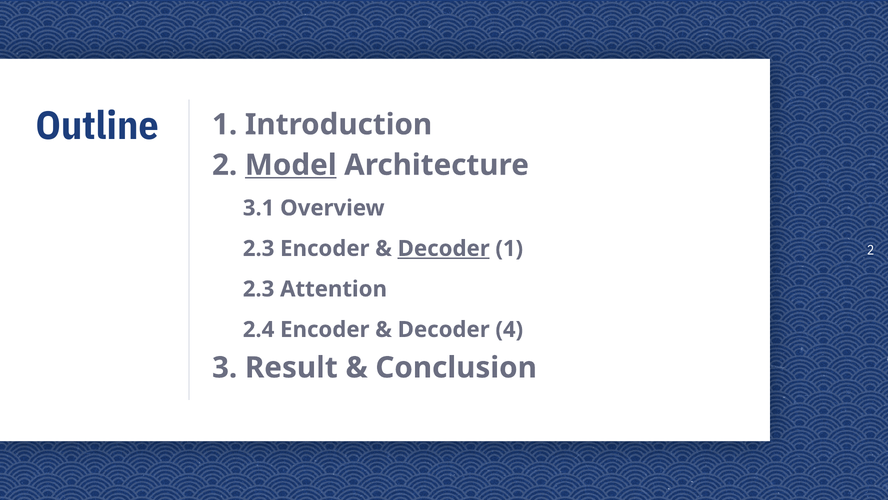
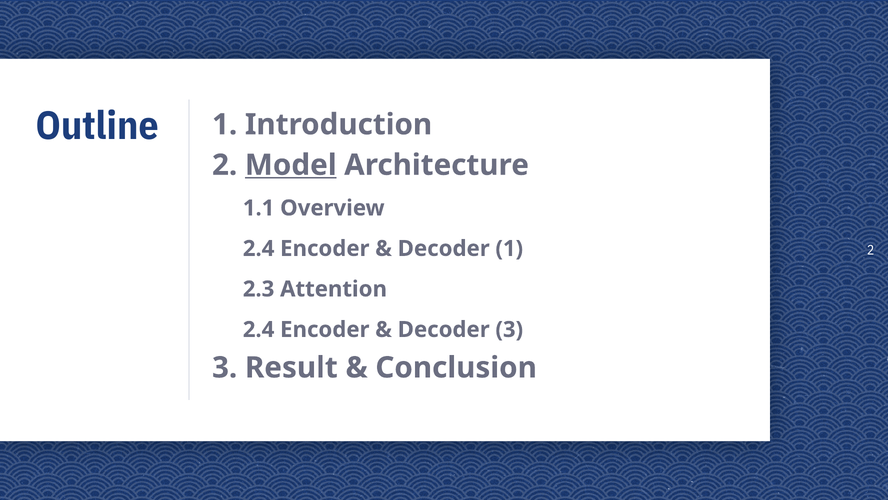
3.1: 3.1 -> 1.1 (259, 208)
2.3: 2.3 -> 2.4 (259, 248)
Decoder underline: present -> none (444, 248)
Decoder 4: 4 -> 3 (509, 329)
